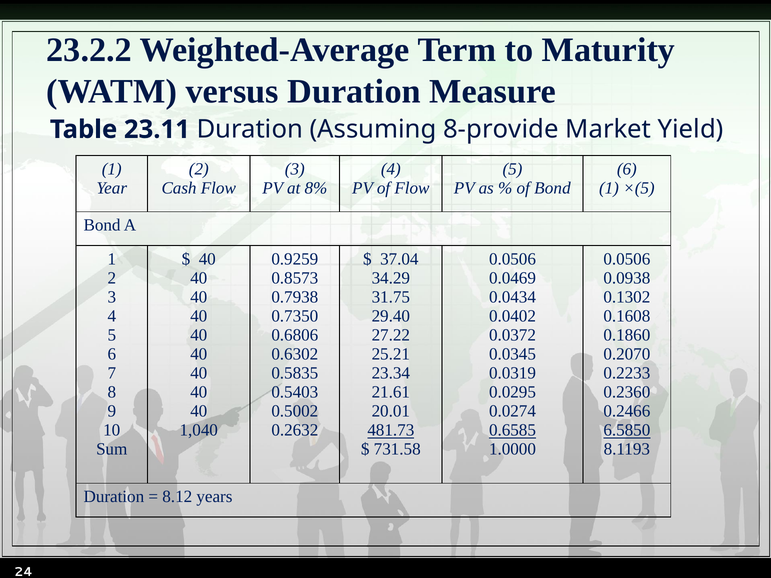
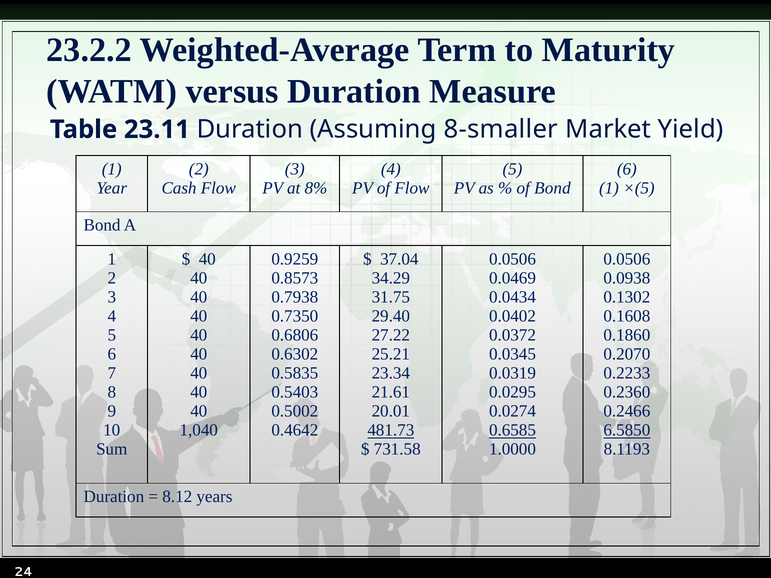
8-provide: 8-provide -> 8-smaller (501, 130)
0.2632: 0.2632 -> 0.4642 (295, 430)
